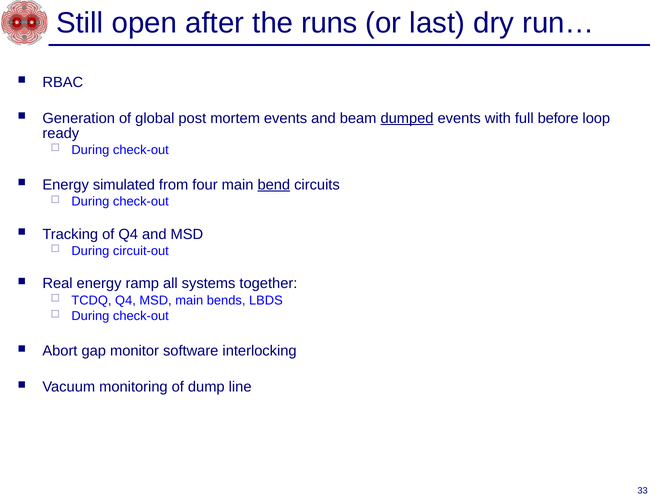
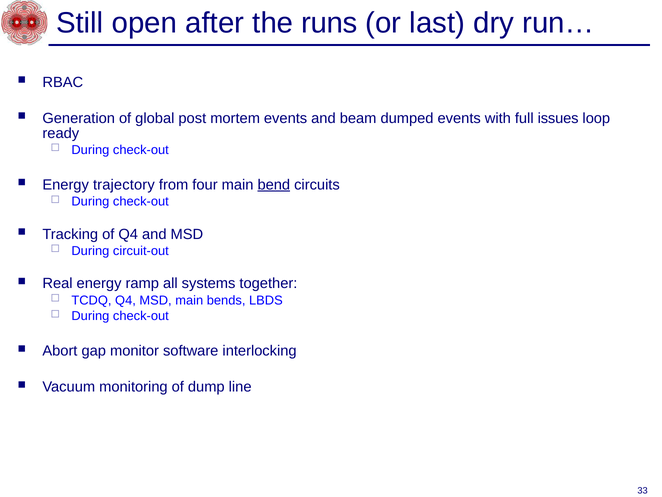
dumped underline: present -> none (407, 118)
before: before -> issues (558, 118)
simulated: simulated -> trajectory (124, 185)
